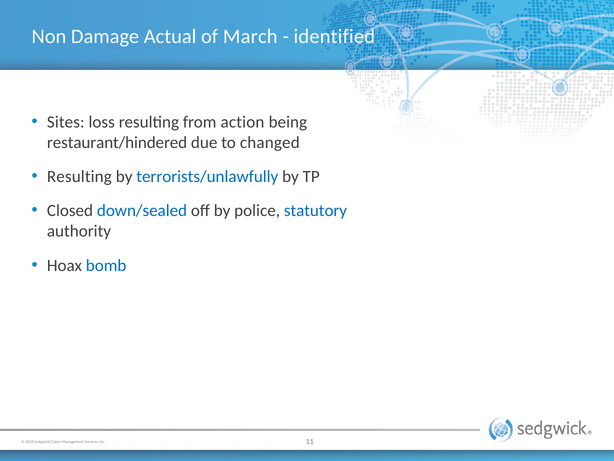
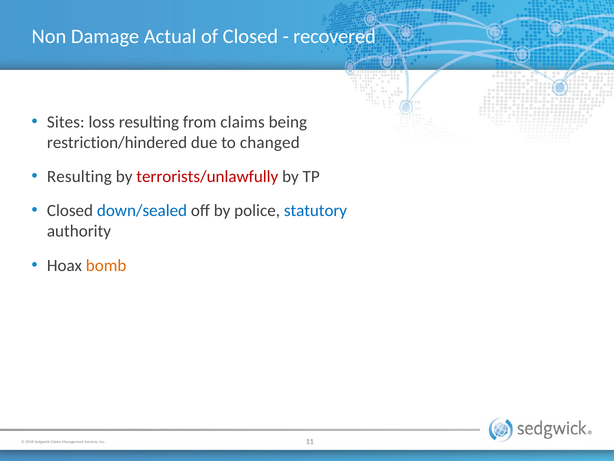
of March: March -> Closed (250, 37)
identified: identified -> recovered (335, 37)
from action: action -> claims (243, 122)
restaurant/hindered: restaurant/hindered -> restriction/hindered (117, 142)
terrorists/unlawfully colour: blue -> red (207, 176)
bomb colour: blue -> orange (106, 265)
